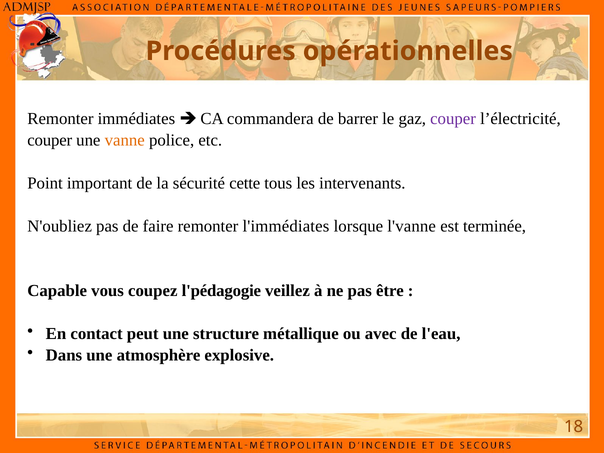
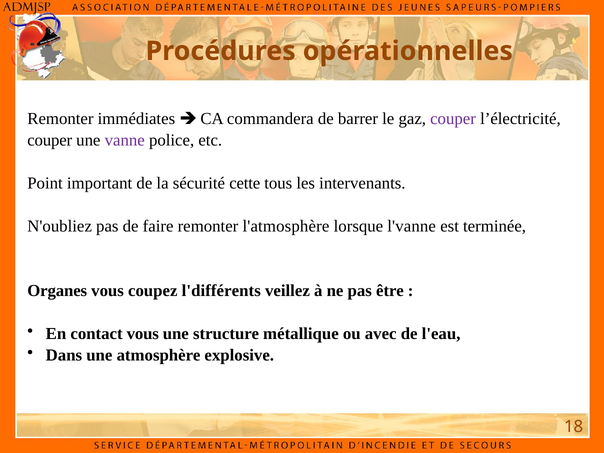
vanne colour: orange -> purple (125, 140)
l'immédiates: l'immédiates -> l'atmosphère (286, 226)
Capable: Capable -> Organes (57, 291)
l'pédagogie: l'pédagogie -> l'différents (221, 291)
contact peut: peut -> vous (143, 334)
